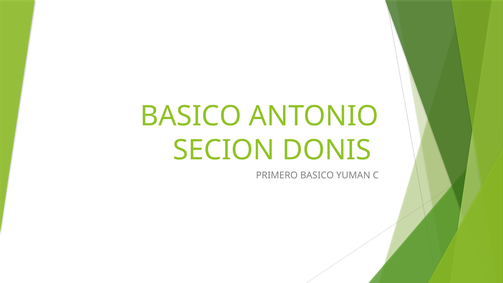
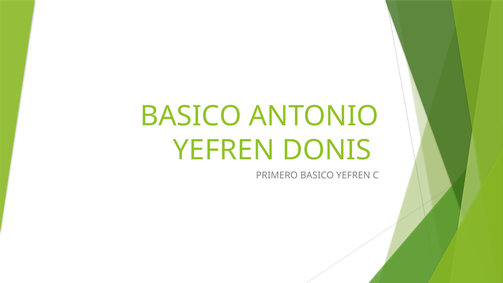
SECION: SECION -> YEFREN (224, 150)
BASICO YUMAN: YUMAN -> YEFREN (353, 175)
